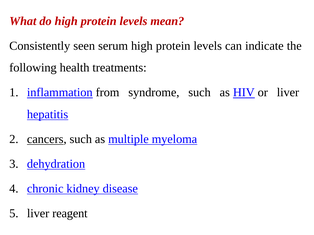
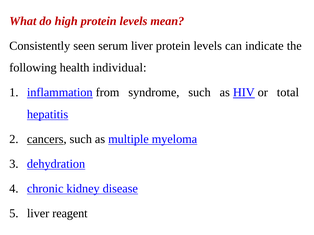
serum high: high -> liver (142, 46)
treatments: treatments -> individual (119, 68)
or liver: liver -> total (288, 93)
